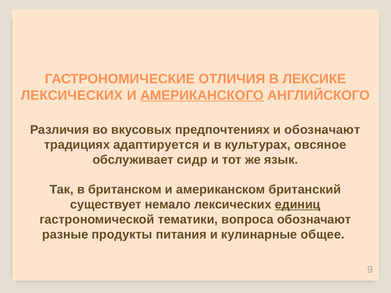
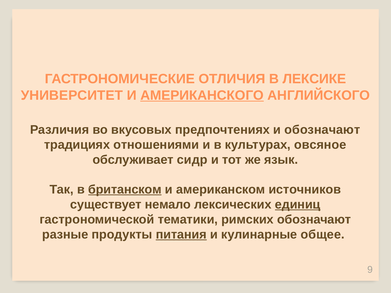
ЛЕКСИЧЕСКИХ: ЛЕКСИЧЕСКИХ -> УНИВЕРСИТЕТ (72, 95)
адаптируется: адаптируется -> отношениями (156, 145)
британском underline: none -> present (125, 190)
британский: британский -> источников (305, 190)
вопроса: вопроса -> римских (247, 220)
питания underline: none -> present (181, 235)
